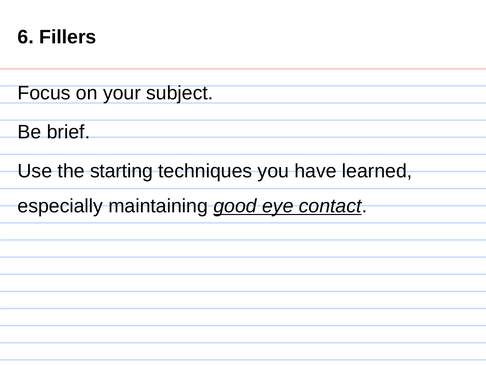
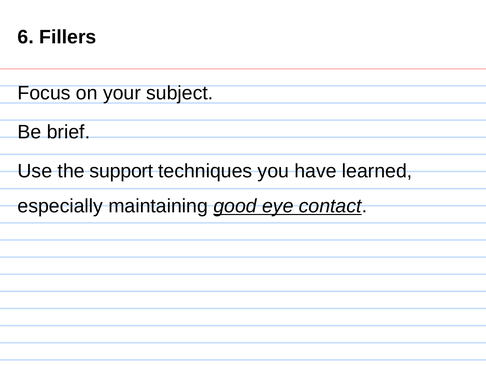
starting: starting -> support (121, 171)
